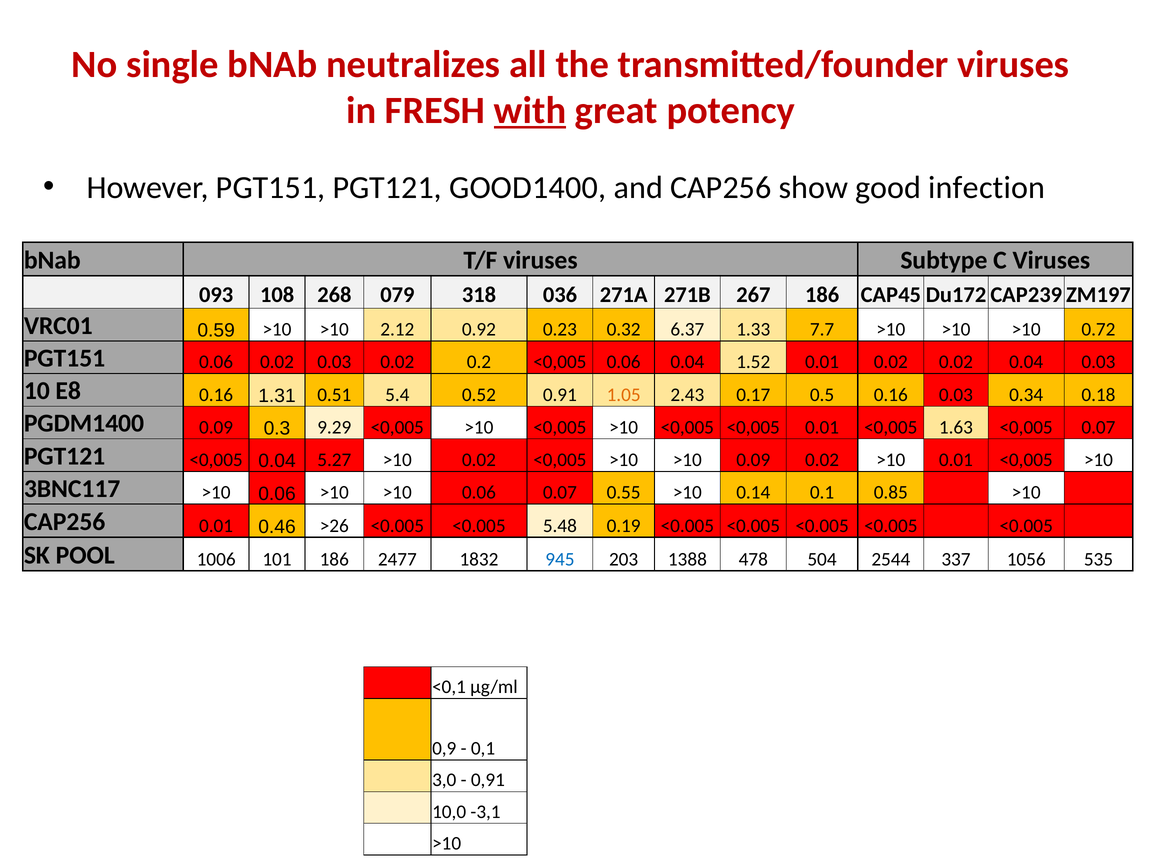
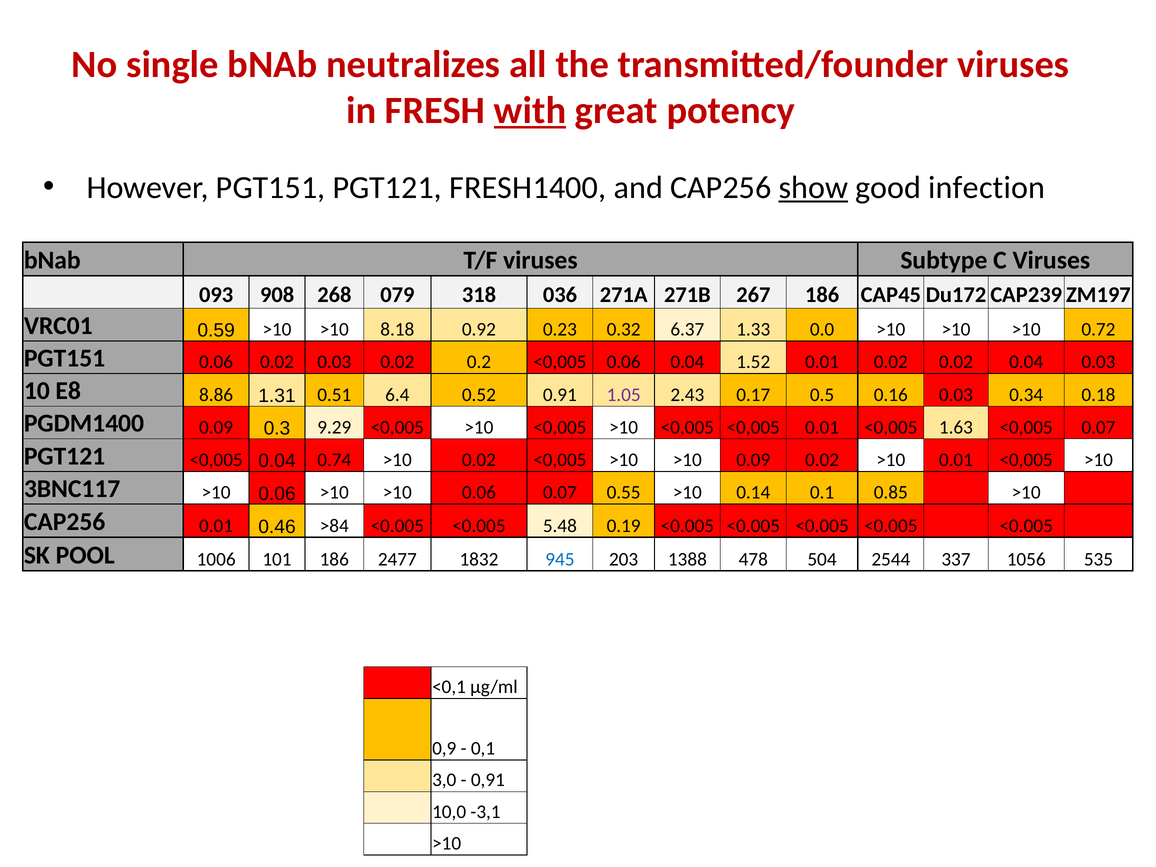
GOOD1400: GOOD1400 -> FRESH1400 (528, 188)
show underline: none -> present (813, 188)
108: 108 -> 908 (277, 295)
2.12: 2.12 -> 8.18 (397, 329)
7.7: 7.7 -> 0.0 (822, 329)
E8 0.16: 0.16 -> 8.86 (216, 395)
5.4: 5.4 -> 6.4 (397, 395)
1.05 colour: orange -> purple (624, 395)
5.27: 5.27 -> 0.74 (334, 460)
>26: >26 -> >84 (334, 526)
